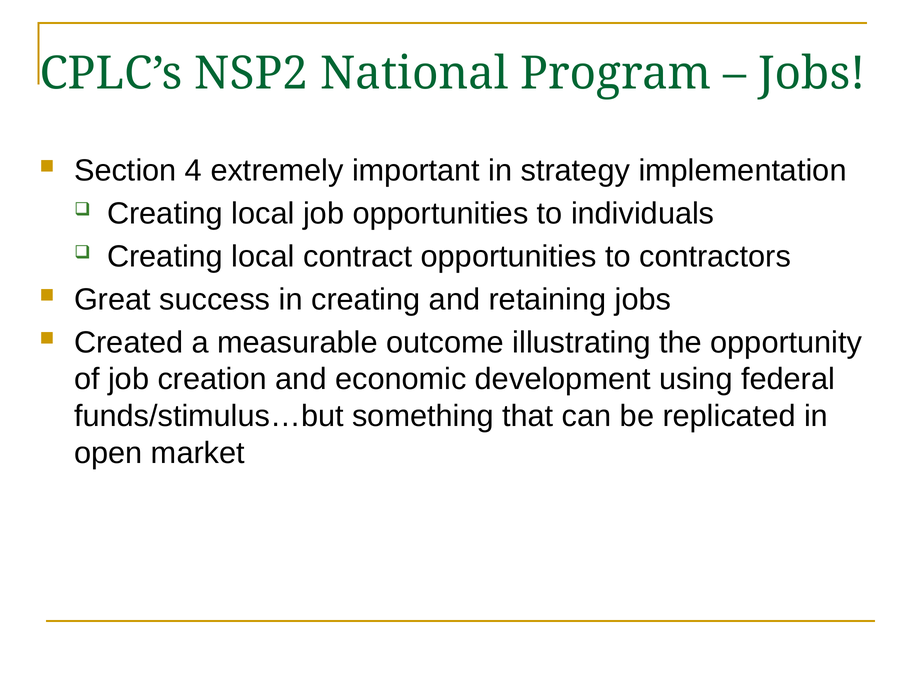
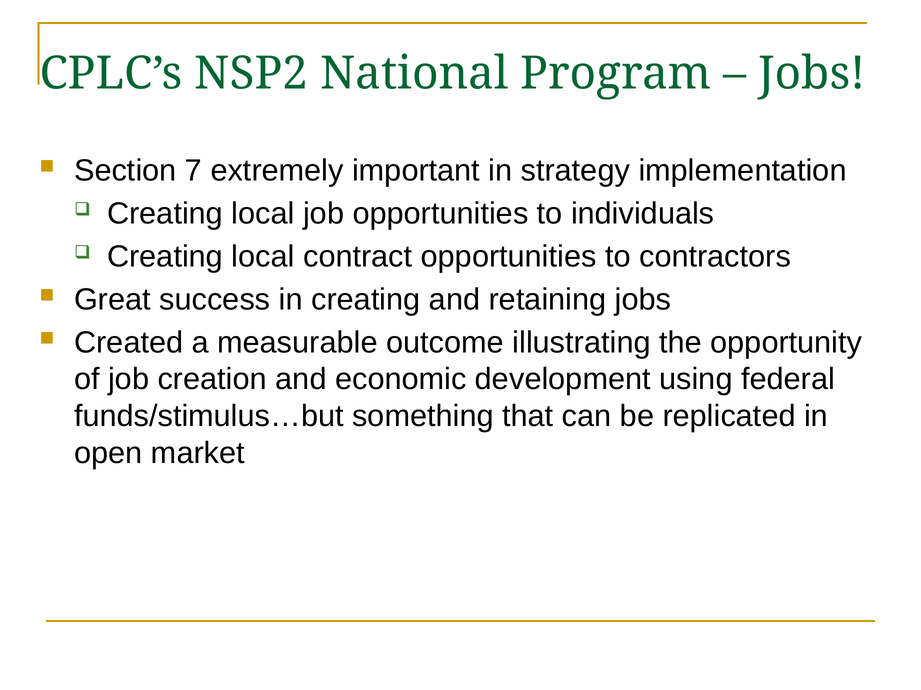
4: 4 -> 7 (193, 171)
